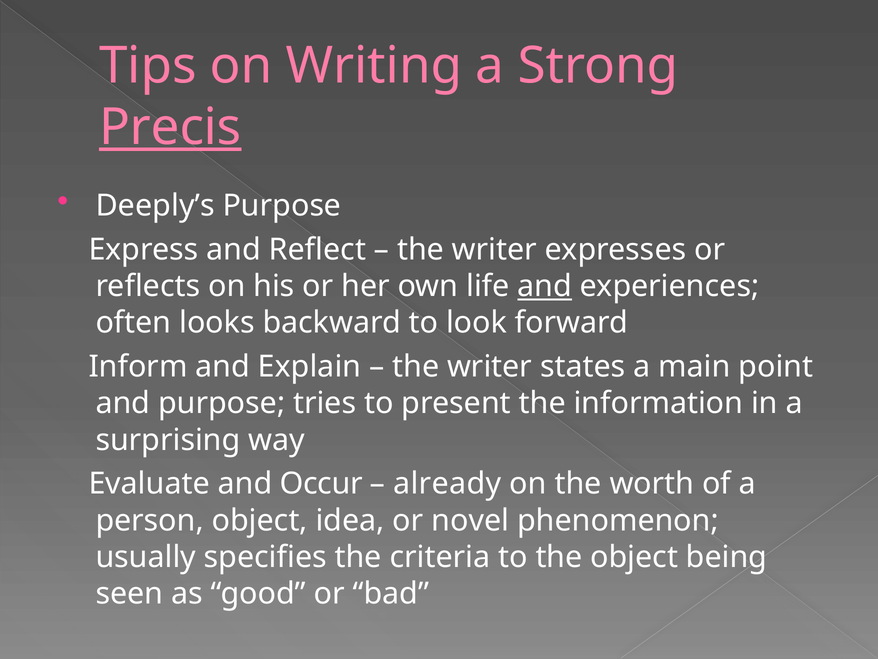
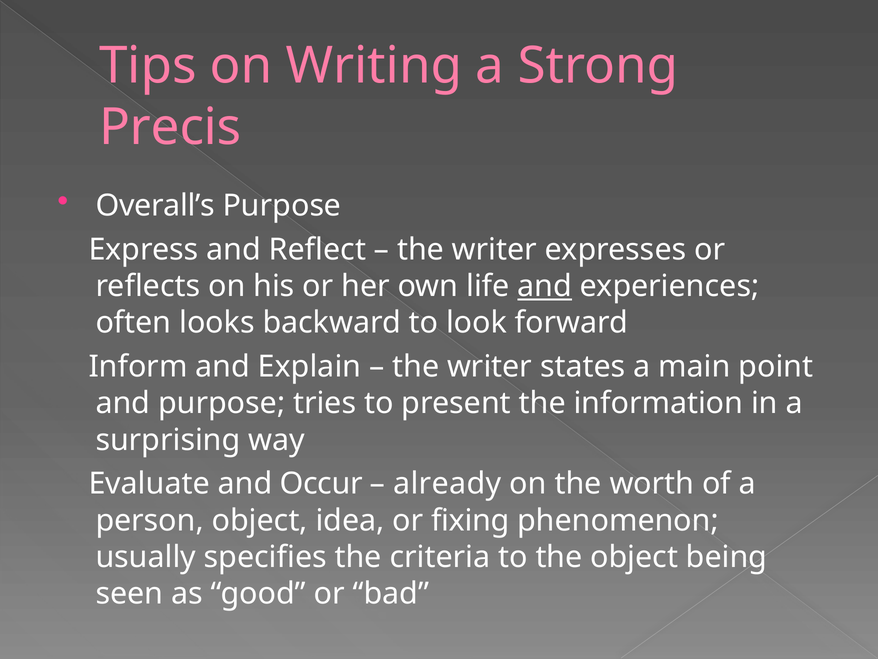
Precis underline: present -> none (170, 127)
Deeply’s: Deeply’s -> Overall’s (155, 206)
novel: novel -> fixing (470, 520)
